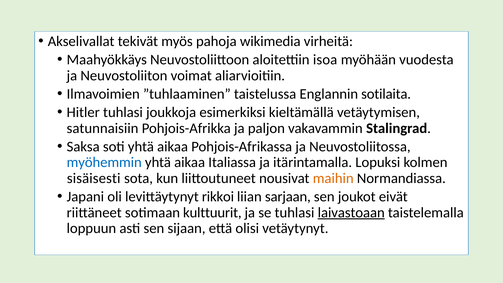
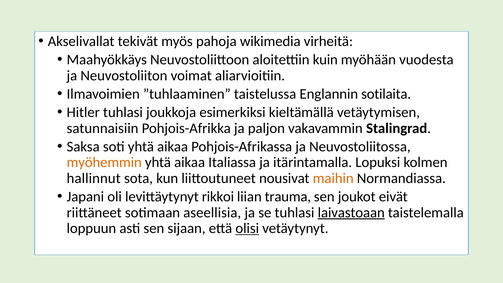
isoa: isoa -> kuin (325, 60)
myöhemmin colour: blue -> orange (104, 162)
sisäisesti: sisäisesti -> hallinnut (94, 178)
sarjaan: sarjaan -> trauma (288, 197)
kulttuurit: kulttuurit -> aseellisia (212, 213)
olisi underline: none -> present (247, 228)
